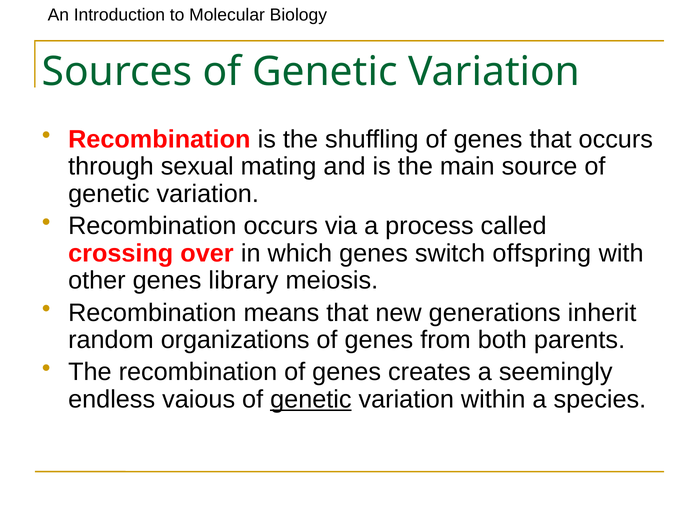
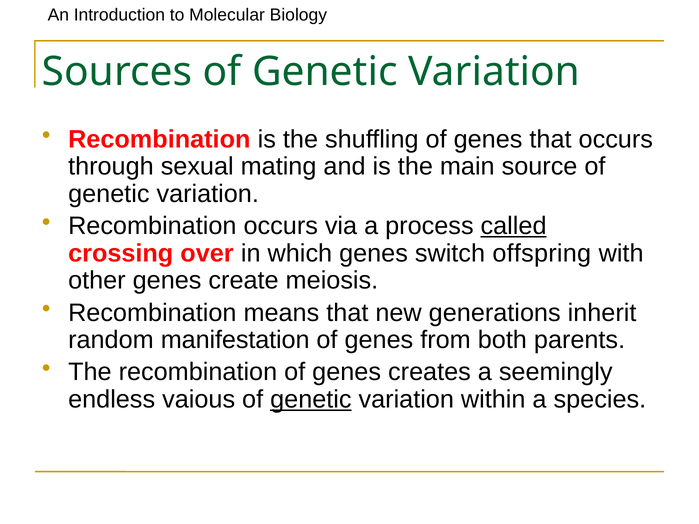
called underline: none -> present (514, 226)
library: library -> create (244, 281)
organizations: organizations -> manifestation (235, 340)
